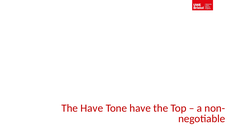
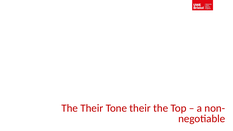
The Have: Have -> Their (92, 108)
Tone have: have -> their (140, 108)
